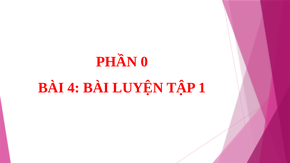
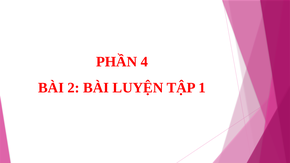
0: 0 -> 4 (144, 62)
4: 4 -> 2 (74, 88)
